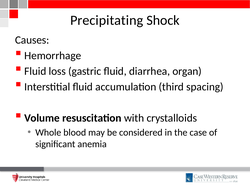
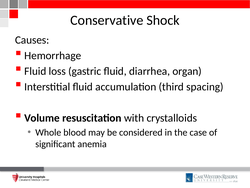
Precipitating: Precipitating -> Conservative (107, 20)
